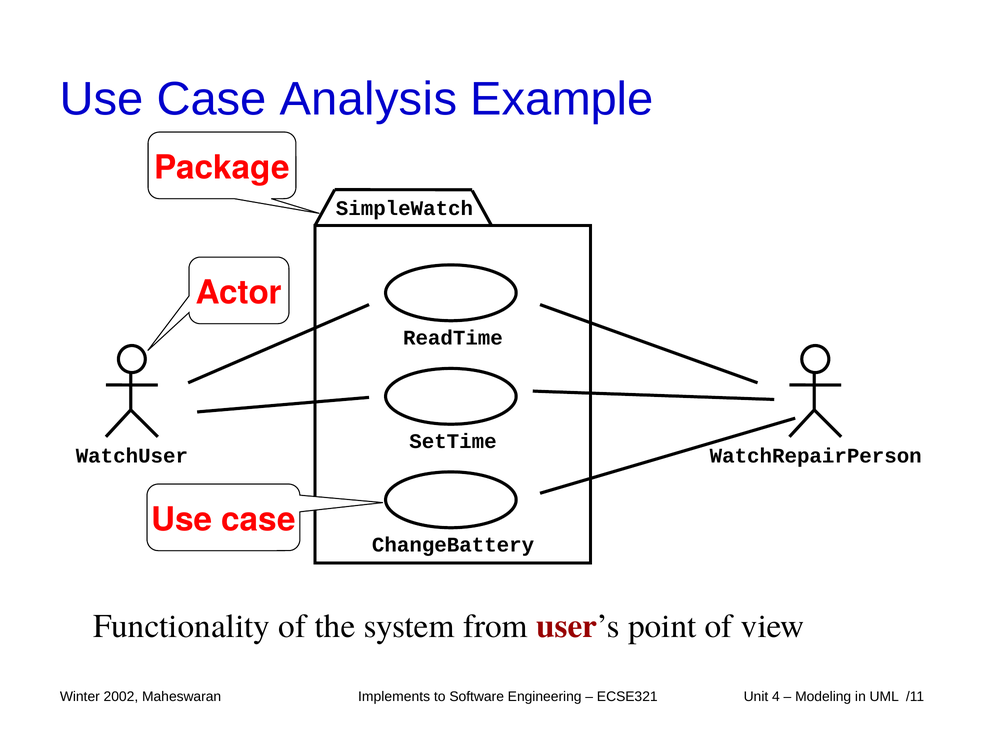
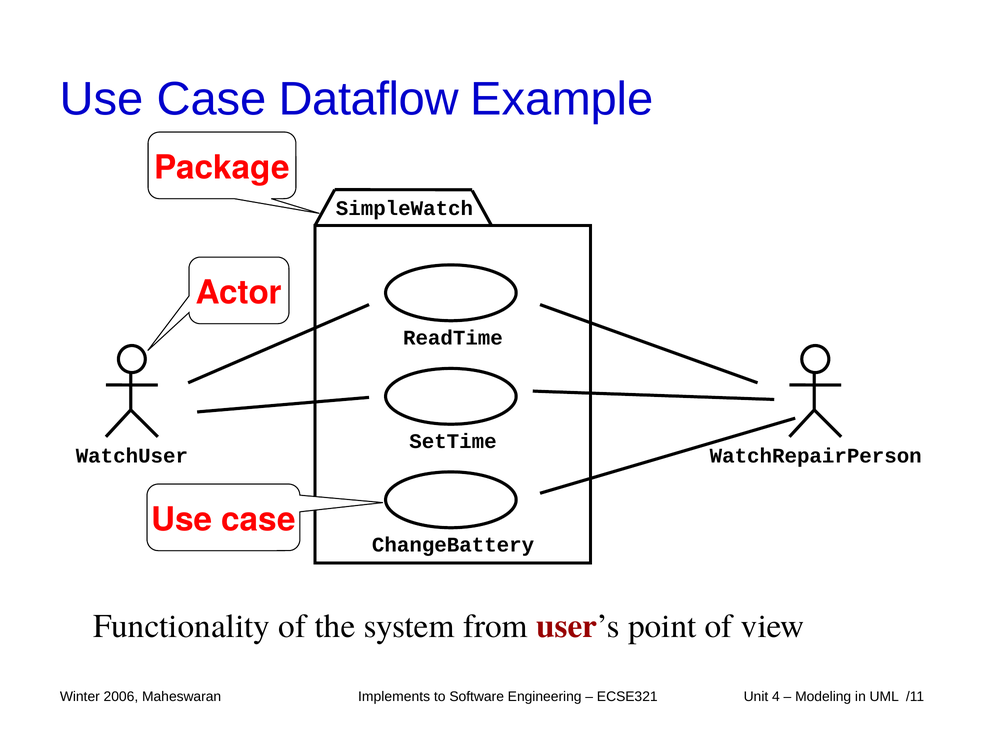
Analysis: Analysis -> Dataflow (369, 99)
2002: 2002 -> 2006 (121, 697)
